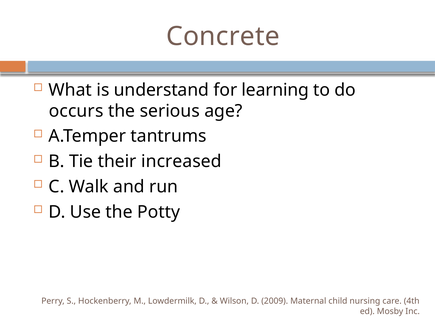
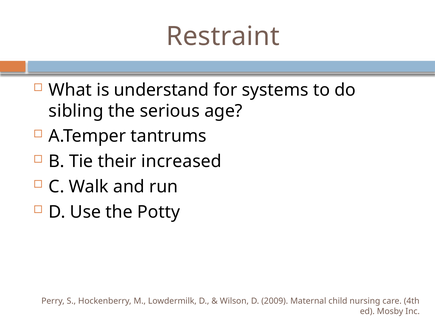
Concrete: Concrete -> Restraint (223, 36)
learning: learning -> systems (275, 90)
occurs: occurs -> sibling (76, 111)
